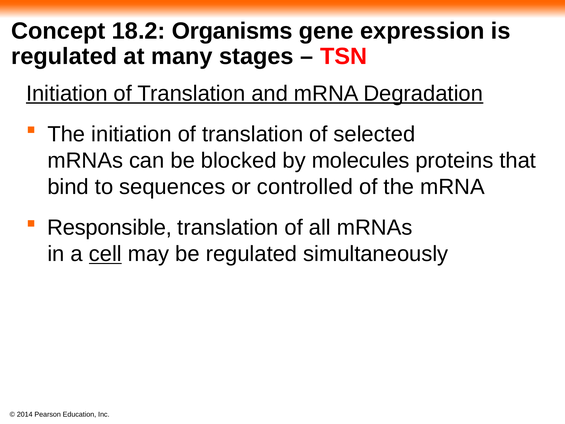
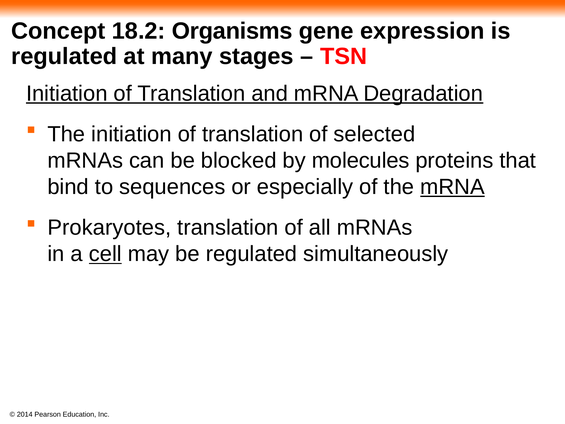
controlled: controlled -> especially (305, 187)
mRNA underline: none -> present (452, 187)
Responsible: Responsible -> Prokaryotes (109, 228)
